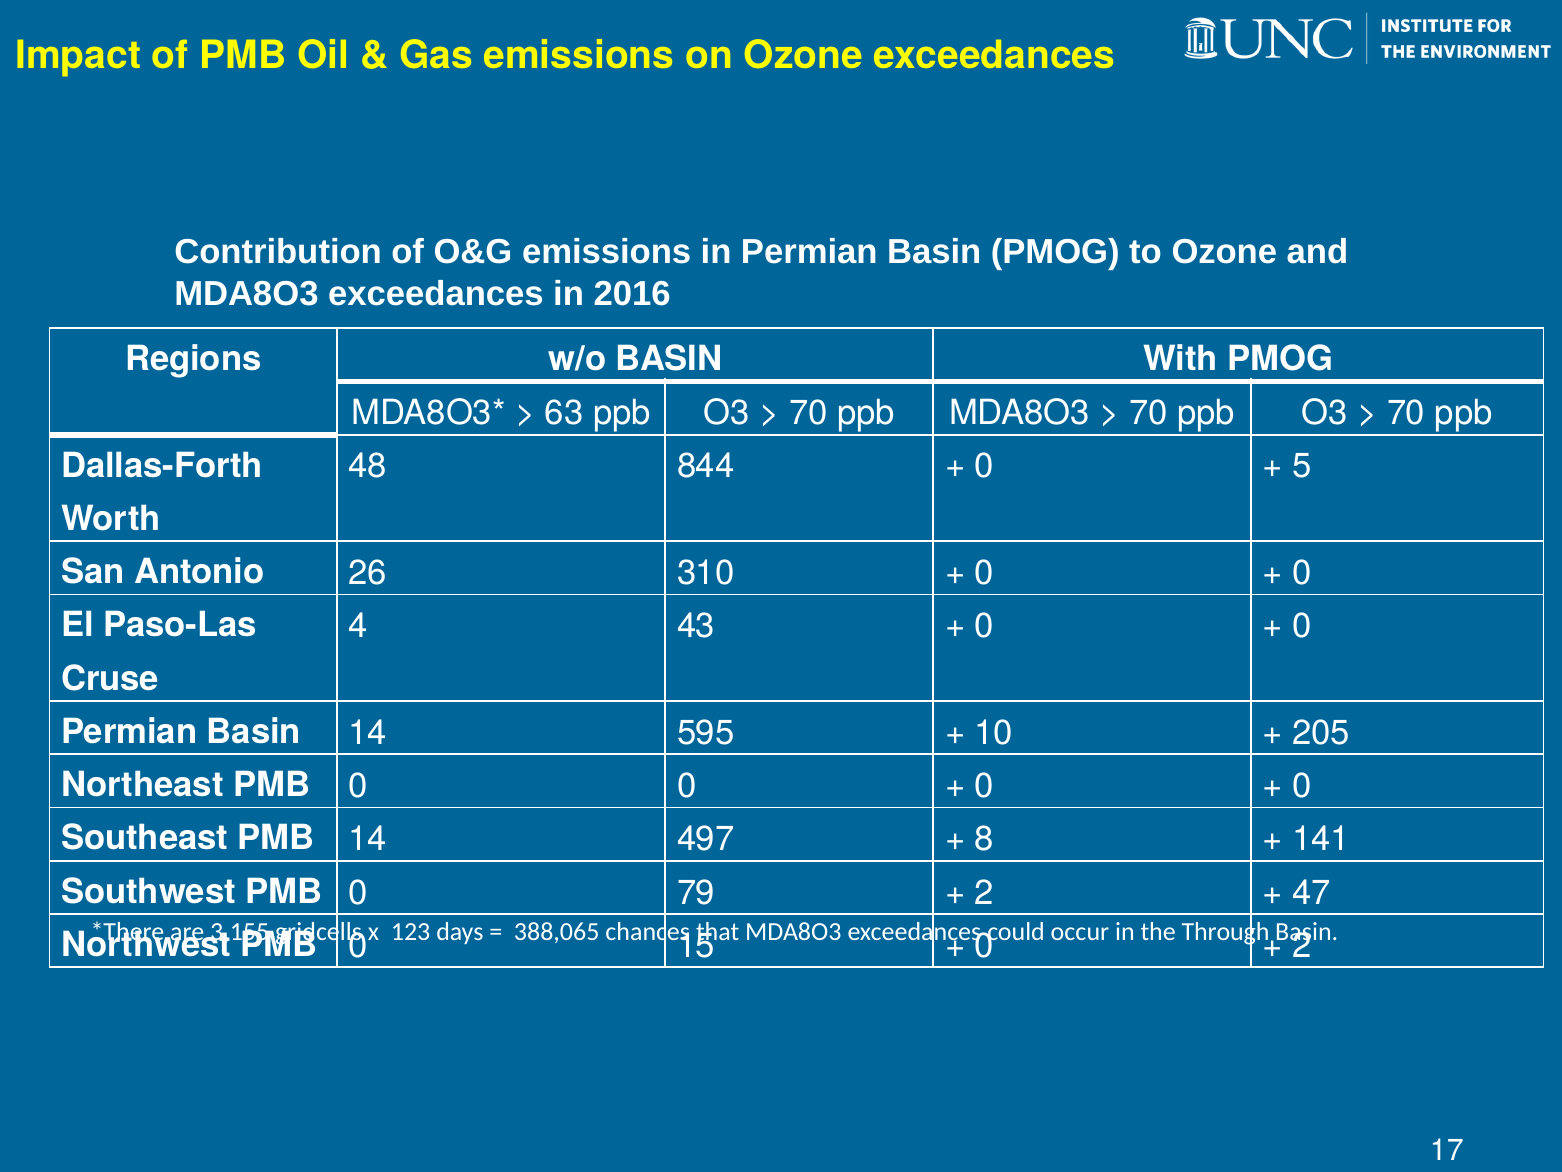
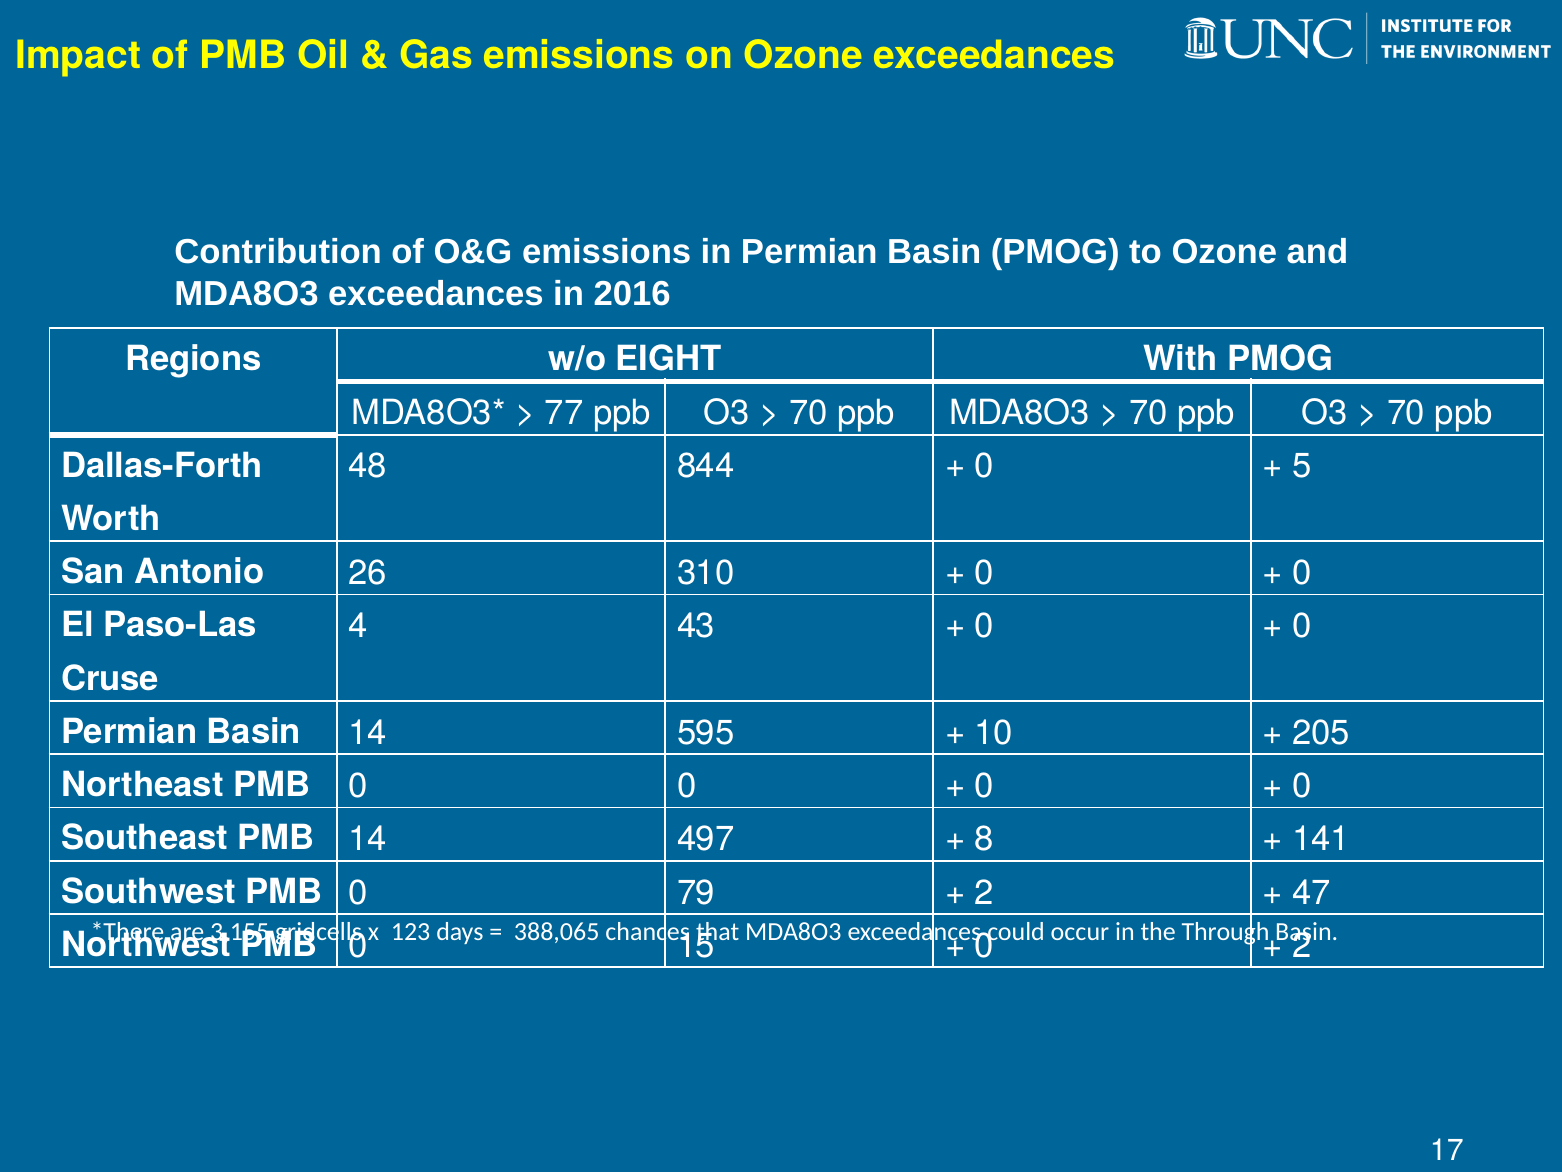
w/o BASIN: BASIN -> EIGHT (669, 359)
63: 63 -> 77 (564, 413)
